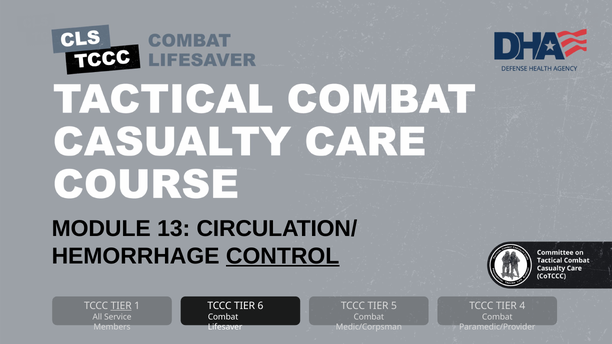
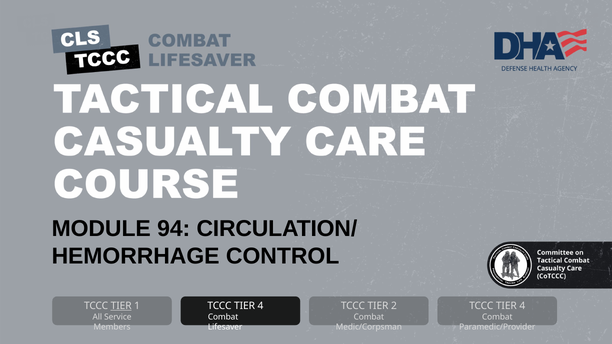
13: 13 -> 94 (174, 229)
CONTROL underline: present -> none (283, 256)
6: 6 -> 4 (261, 306)
5: 5 -> 2 (394, 306)
